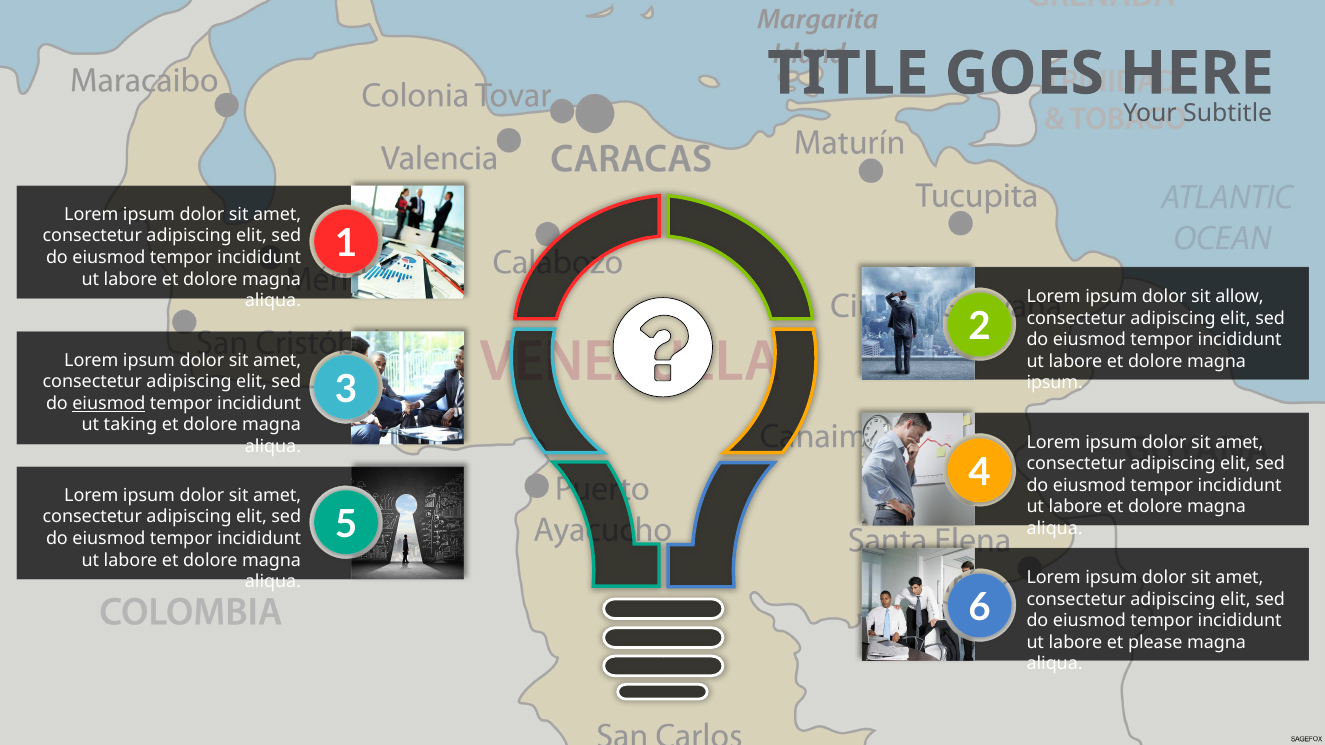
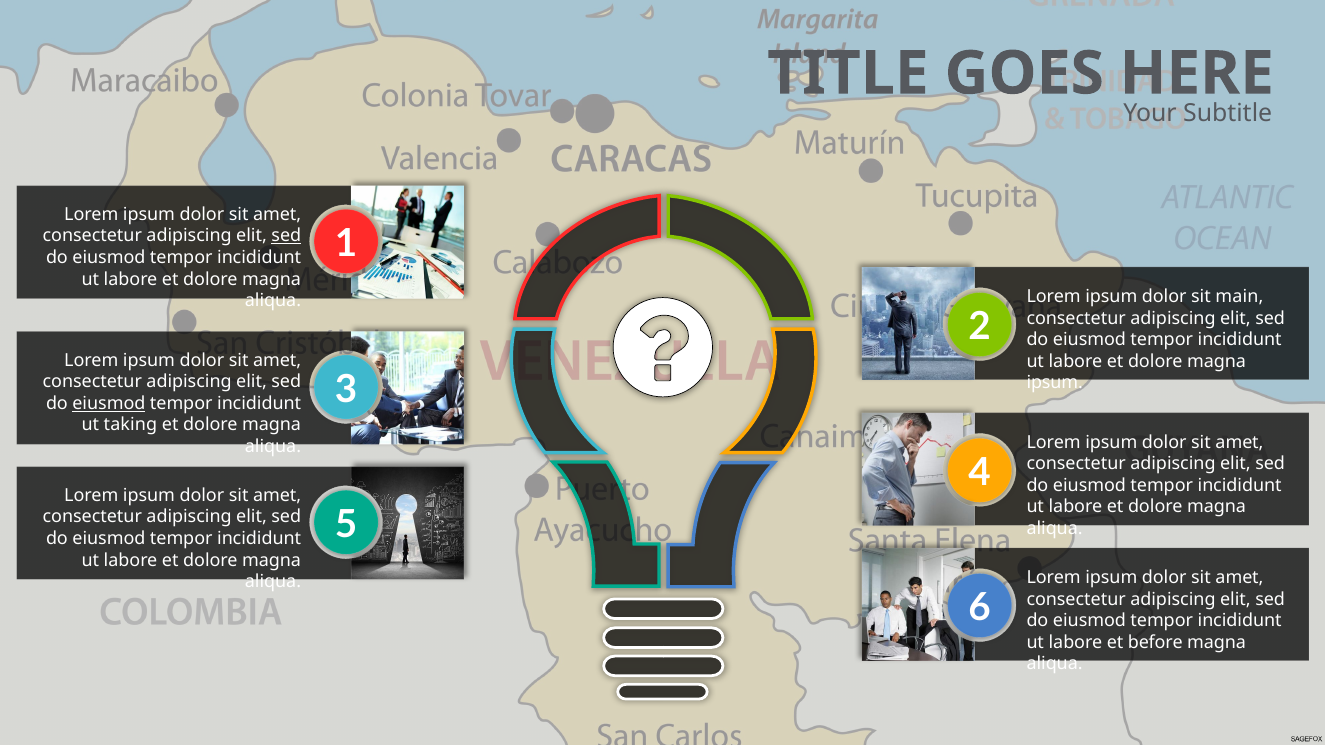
sed underline: none -> present (286, 236)
allow: allow -> main (1239, 297)
please: please -> before (1155, 643)
